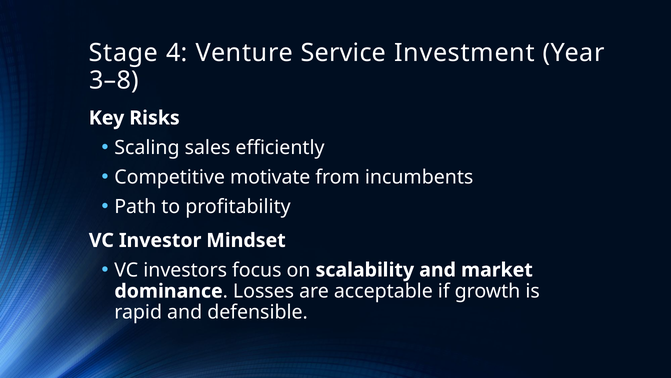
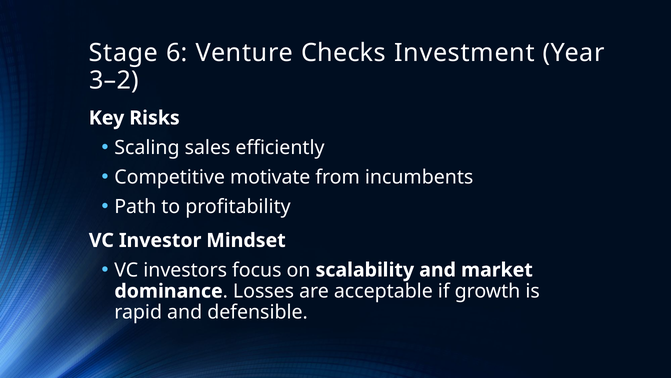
4: 4 -> 6 (177, 53)
Service: Service -> Checks (343, 53)
3–8: 3–8 -> 3–2 (114, 80)
